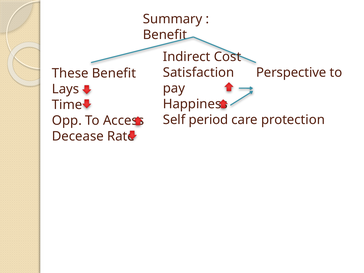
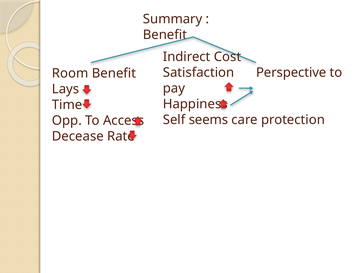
These: These -> Room (70, 73)
period: period -> seems (208, 120)
